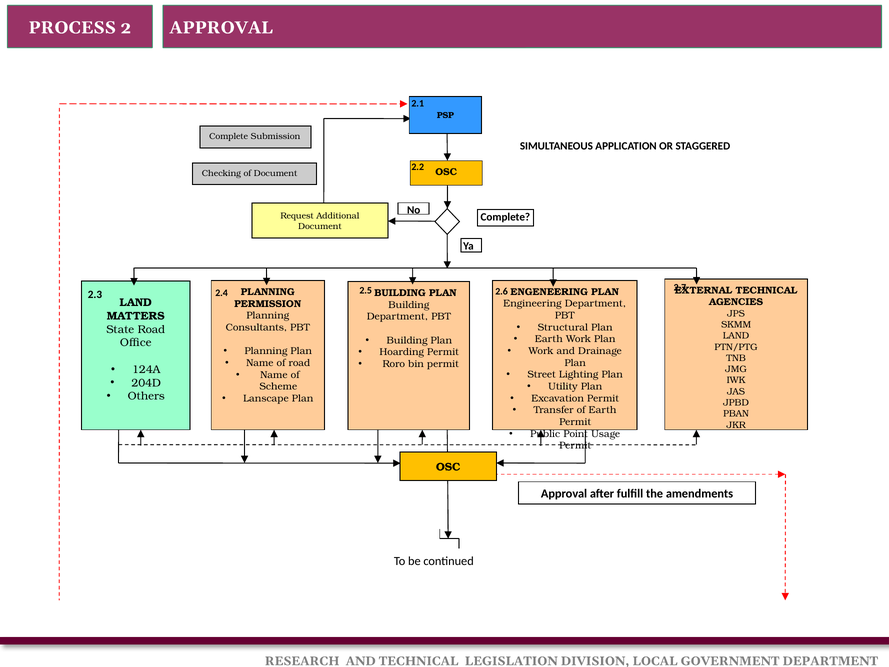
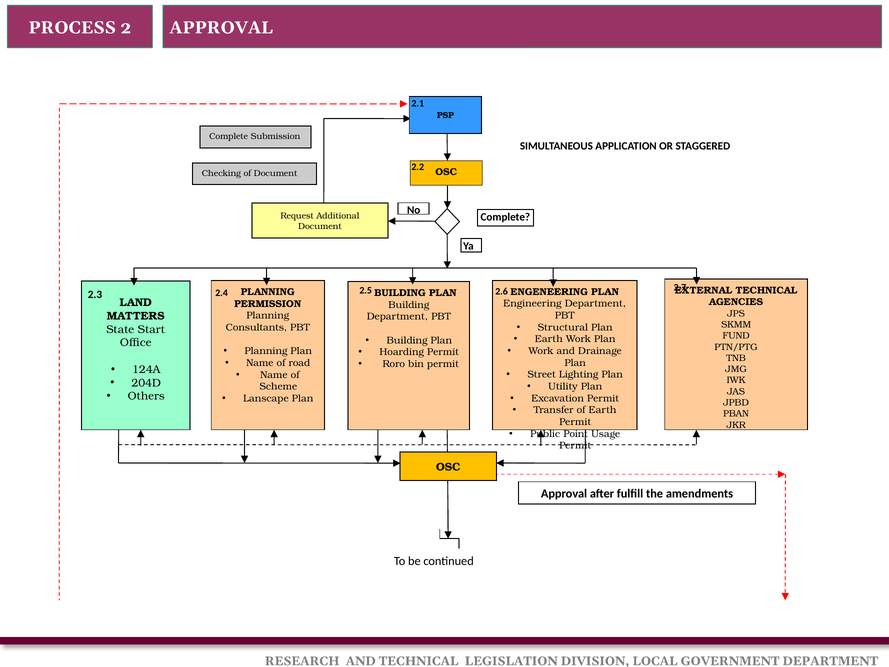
State Road: Road -> Start (151, 329)
LAND: LAND -> FUND (736, 336)
